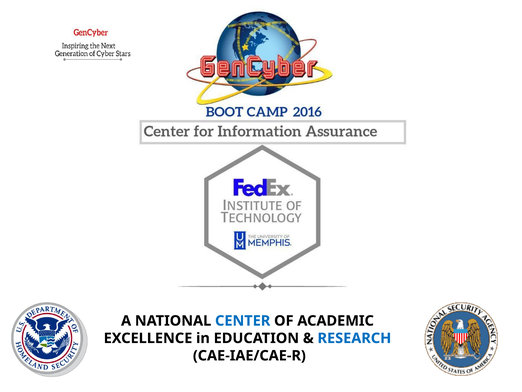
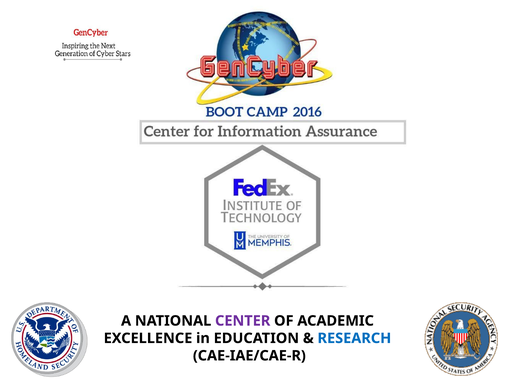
CENTER colour: blue -> purple (243, 320)
